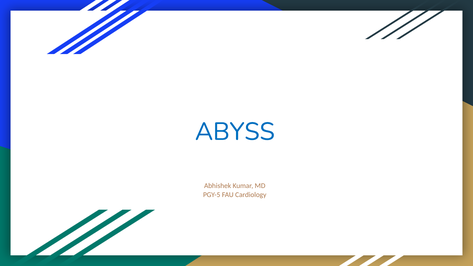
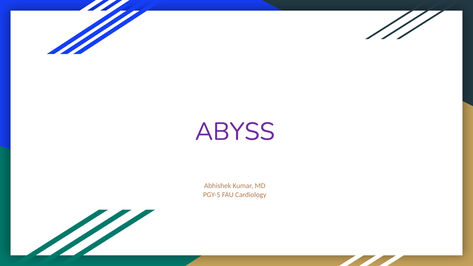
ABYSS colour: blue -> purple (235, 132)
